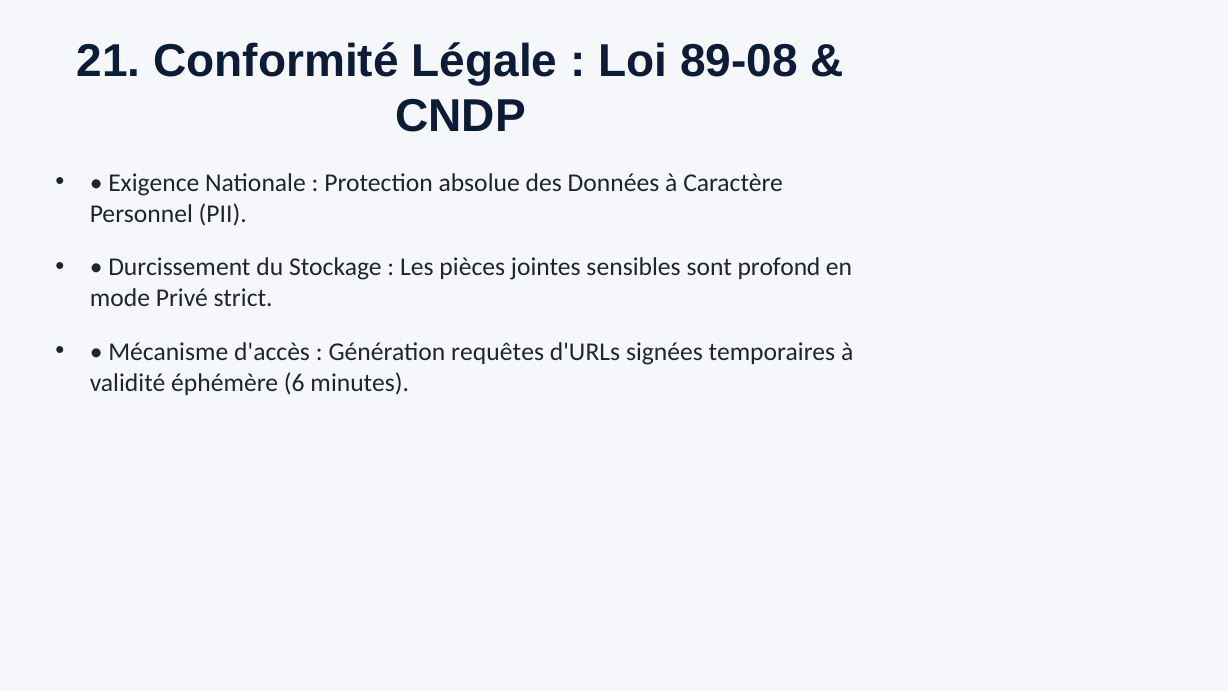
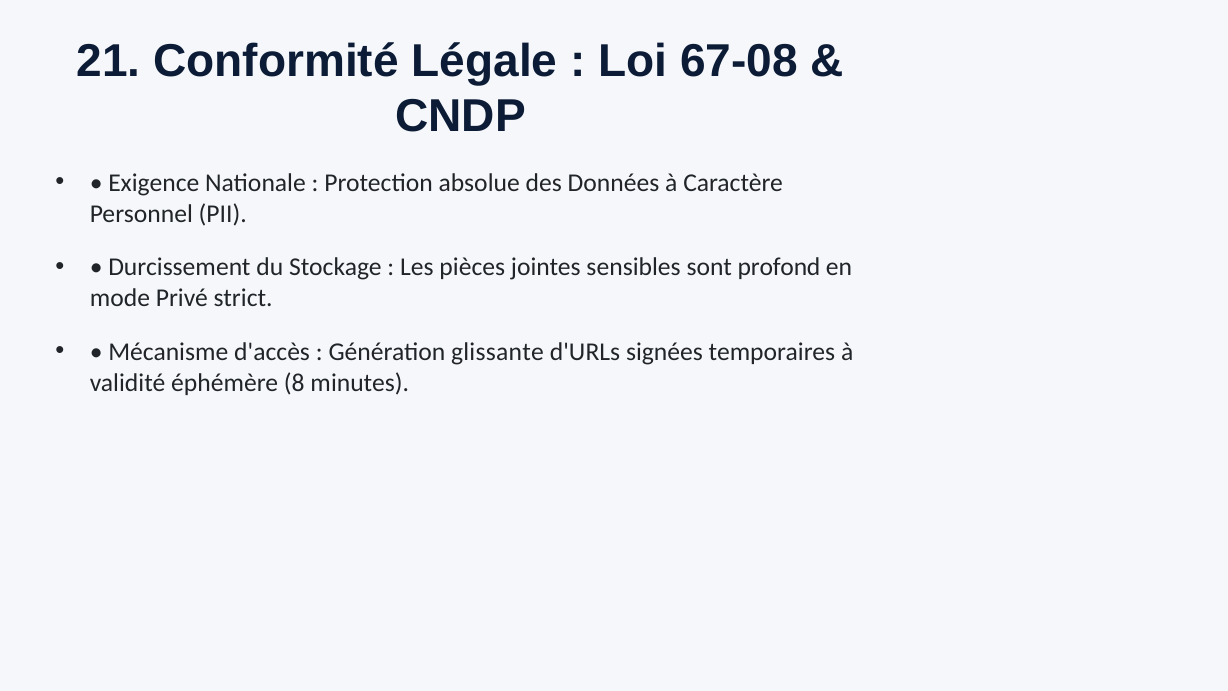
89-08: 89-08 -> 67-08 (739, 61)
requêtes: requêtes -> glissante (497, 352)
6: 6 -> 8 (294, 383)
